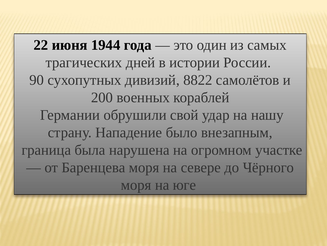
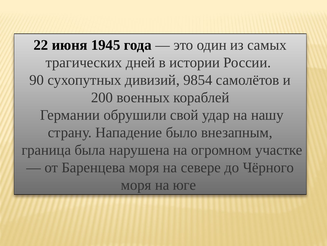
1944: 1944 -> 1945 (106, 45)
8822: 8822 -> 9854 (198, 80)
